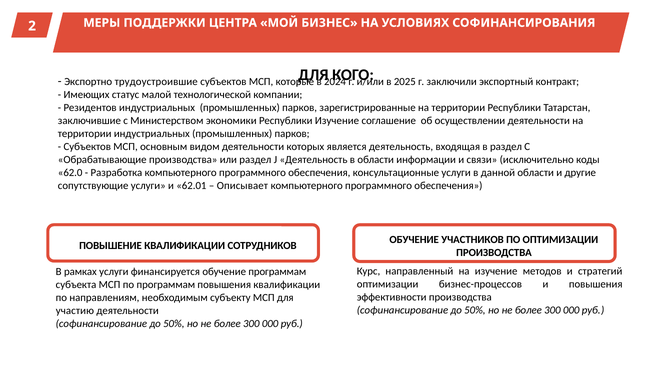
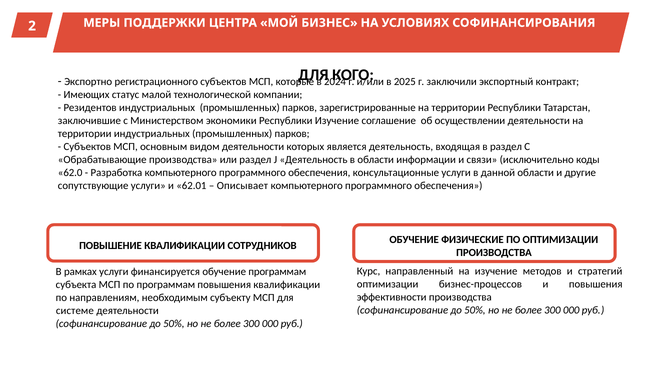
трудоустроившие: трудоустроившие -> регистрационного (156, 82)
УЧАСТНИКОВ: УЧАСТНИКОВ -> ФИЗИЧЕСКИЕ (472, 239)
участию: участию -> системе (75, 311)
